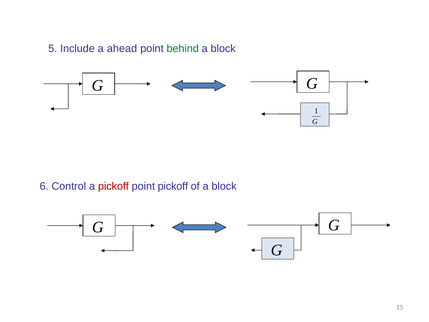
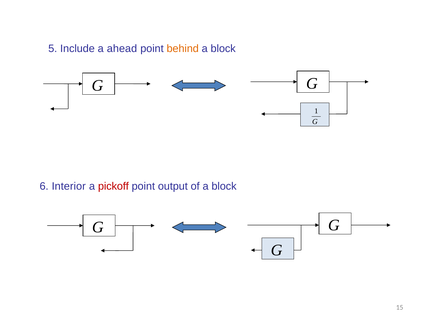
behind colour: green -> orange (183, 49)
Control: Control -> Interior (69, 186)
point pickoff: pickoff -> output (173, 186)
